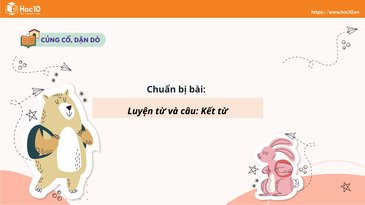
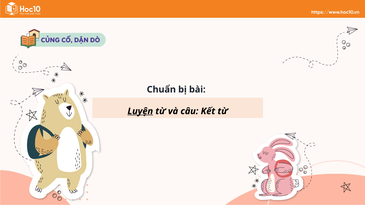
Luyện underline: none -> present (140, 111)
